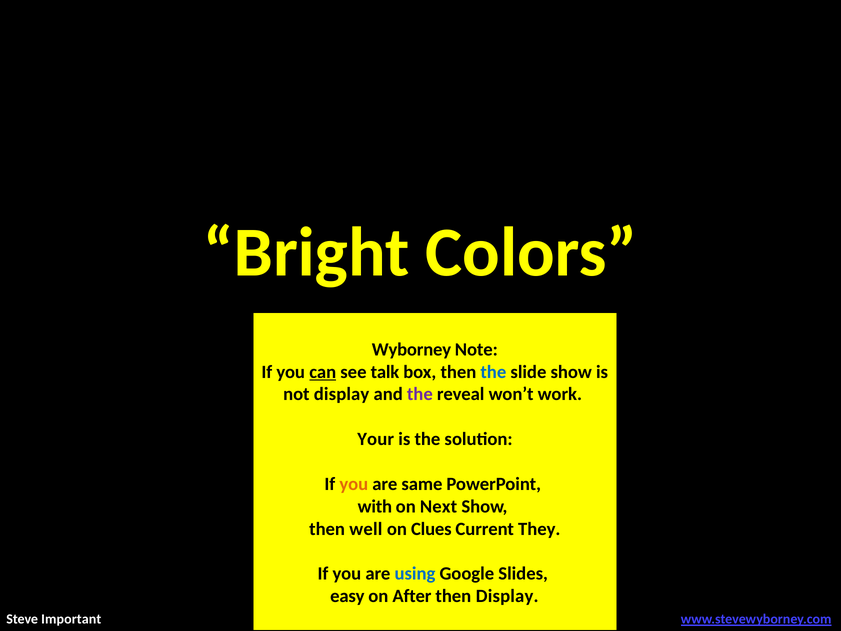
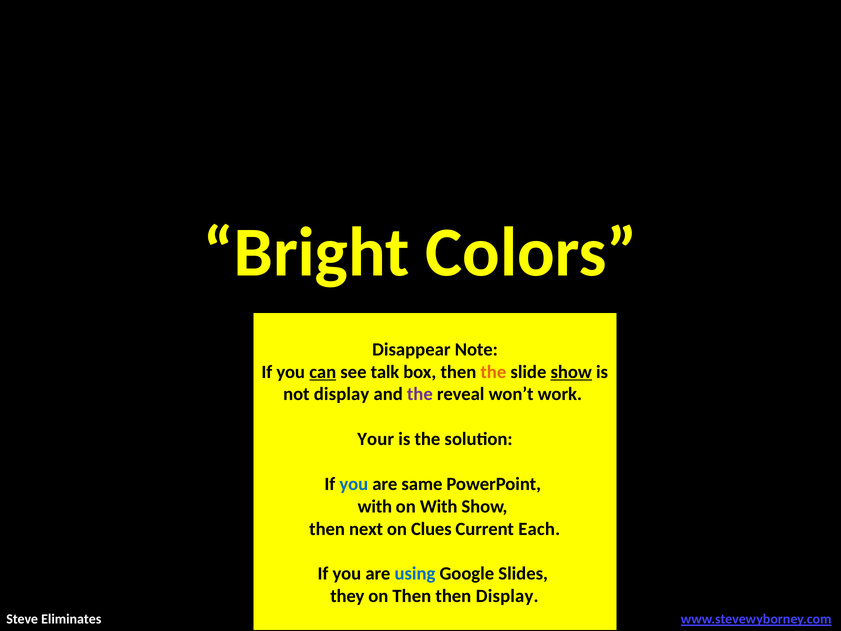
Wyborney: Wyborney -> Disappear (411, 349)
the colour: blue -> orange (493, 372)
show underline: none -> present (571, 372)
you colour: orange -> blue (354, 484)
on Next: Next -> With (439, 506)
well: well -> next (366, 529)
They: They -> Each (539, 529)
easy: easy -> they (347, 596)
on After: After -> Then (412, 596)
Important: Important -> Eliminates (71, 619)
